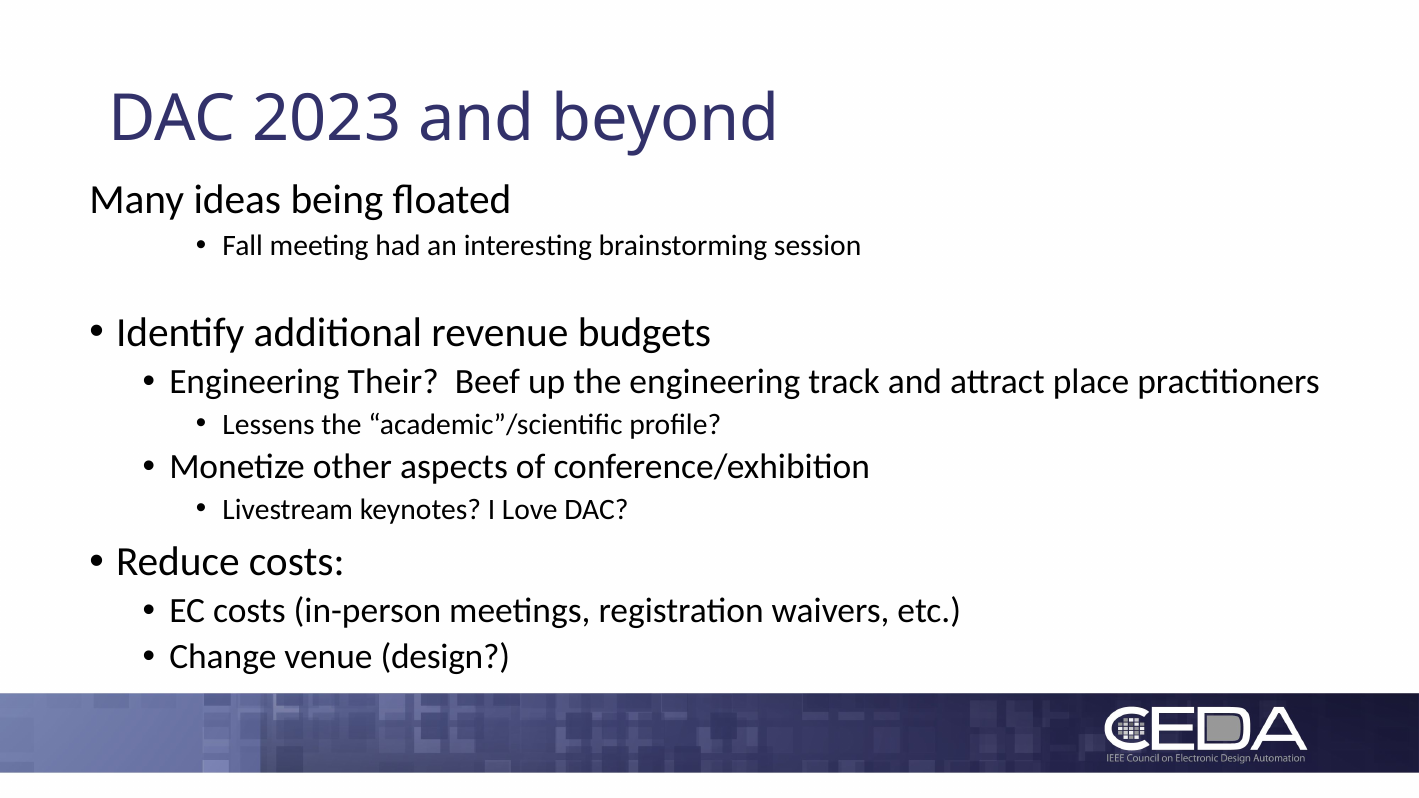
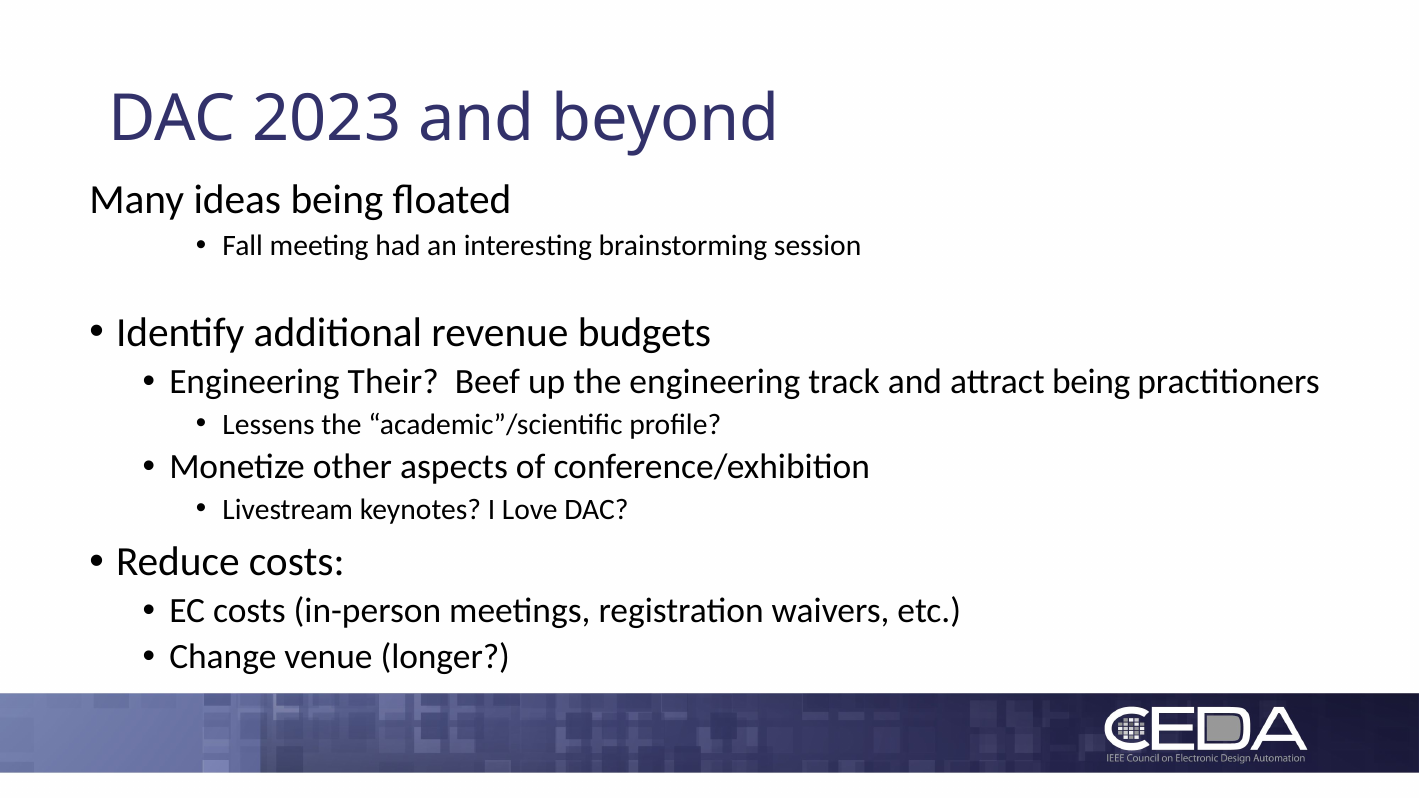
attract place: place -> being (1091, 382)
design: design -> longer (445, 657)
